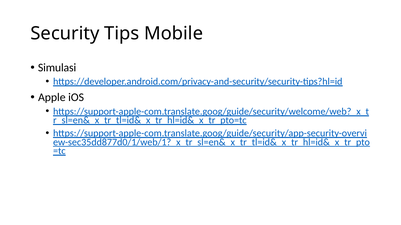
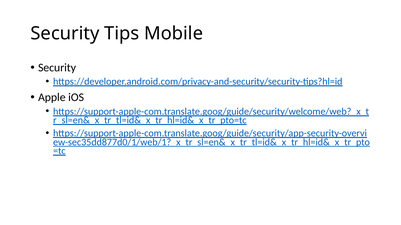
Simulasi: Simulasi -> Security (57, 68)
